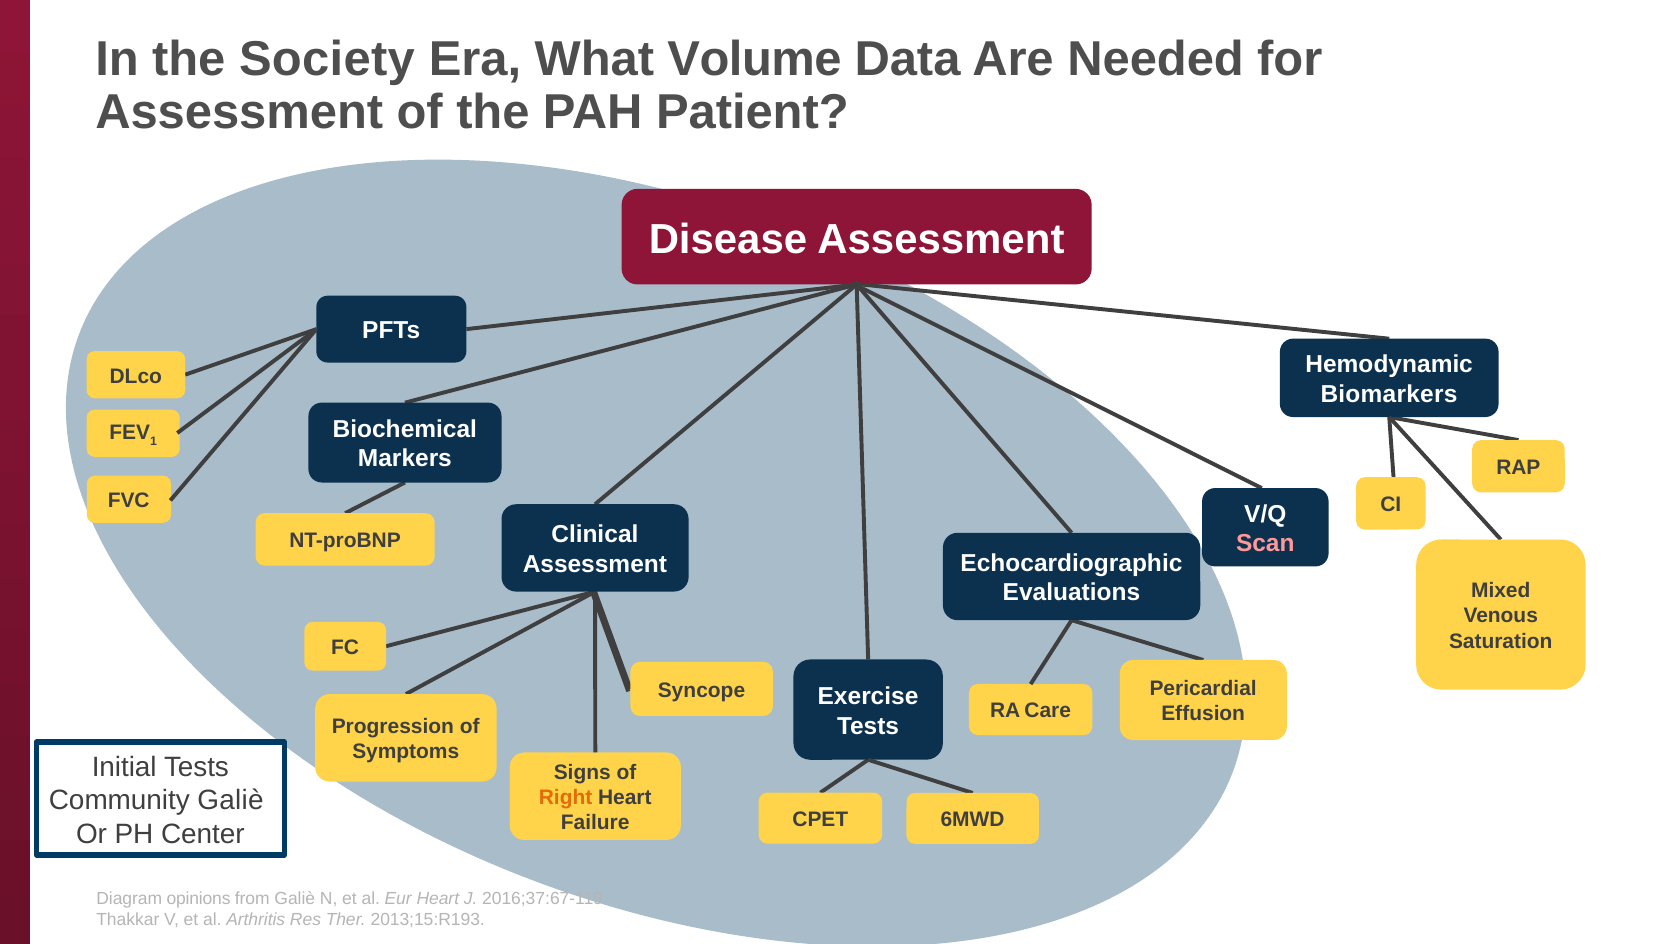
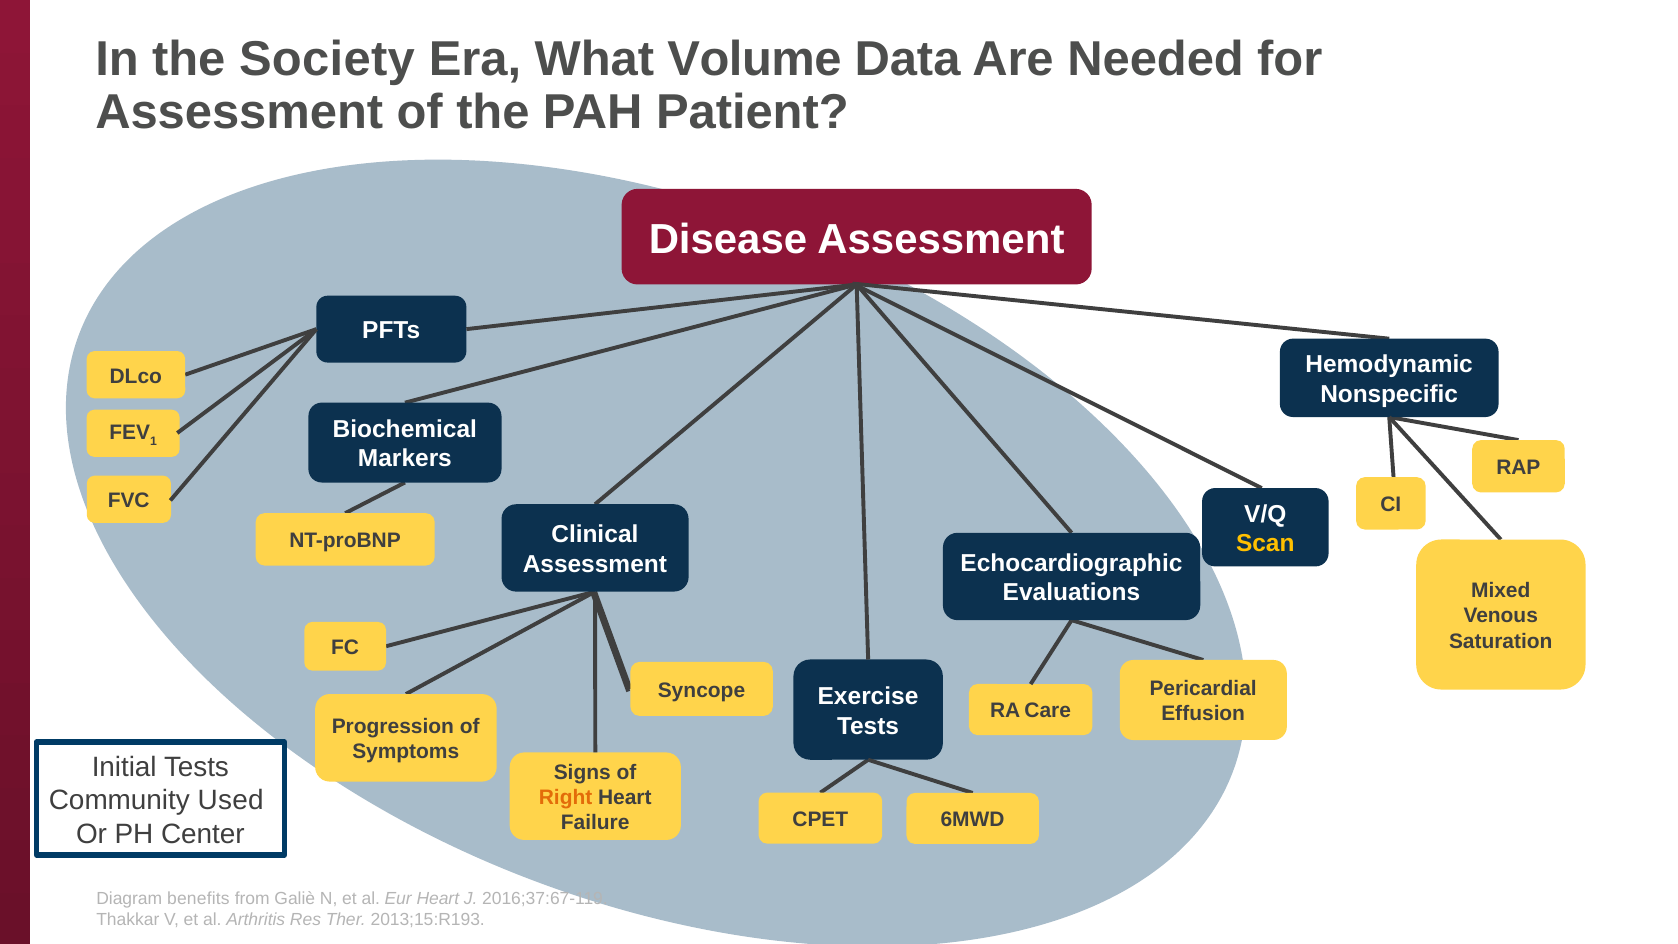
Biomarkers: Biomarkers -> Nonspecific (1389, 394)
Scan colour: pink -> yellow (1265, 544)
Community Galiè: Galiè -> Used (231, 800)
opinions: opinions -> benefits (198, 899)
